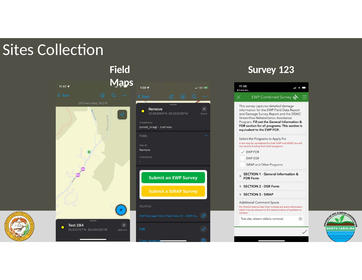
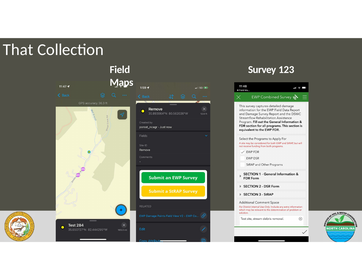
Sites: Sites -> That (18, 50)
